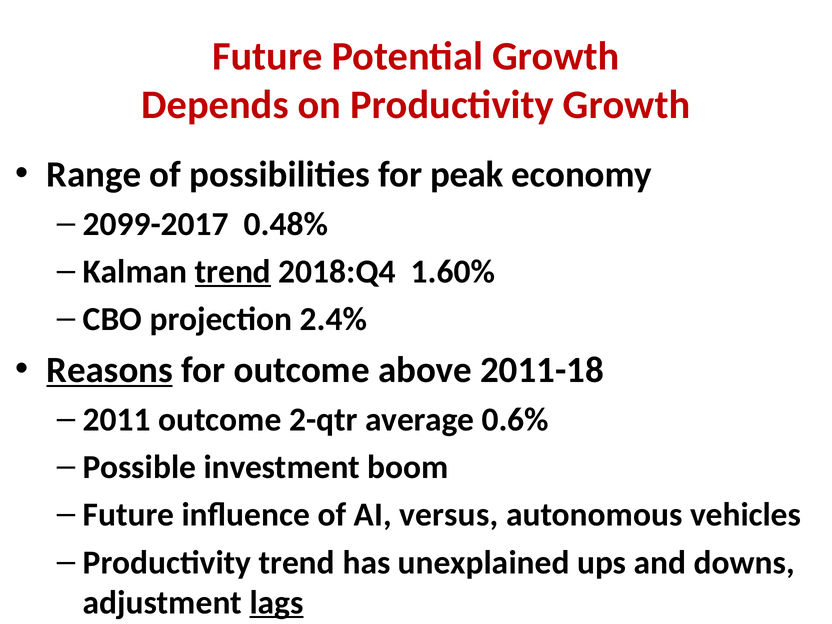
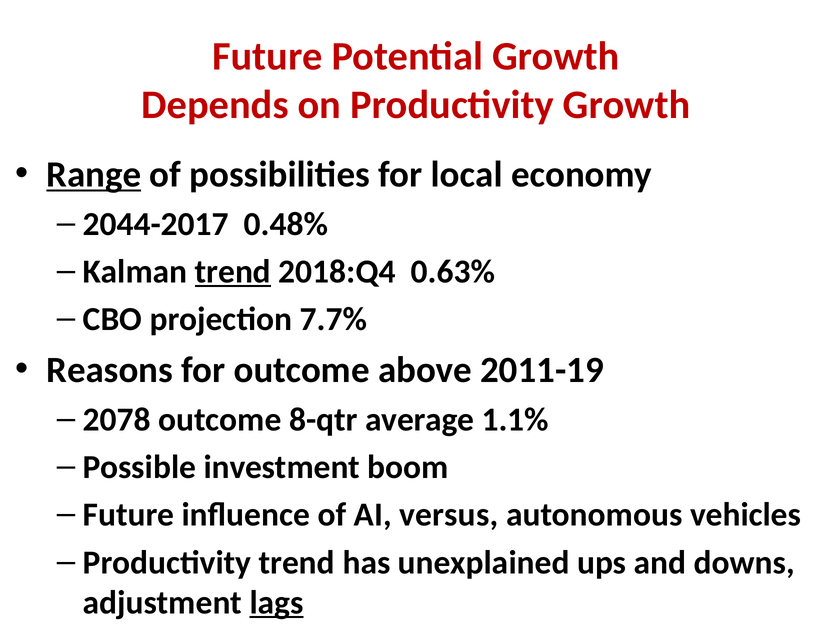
Range underline: none -> present (94, 175)
peak: peak -> local (467, 175)
2099-2017: 2099-2017 -> 2044-2017 (156, 224)
1.60%: 1.60% -> 0.63% (453, 272)
2.4%: 2.4% -> 7.7% (333, 319)
Reasons underline: present -> none (110, 370)
2011-18: 2011-18 -> 2011-19 (542, 370)
2011: 2011 -> 2078 (117, 420)
2-qtr: 2-qtr -> 8-qtr (323, 420)
0.6%: 0.6% -> 1.1% (515, 420)
